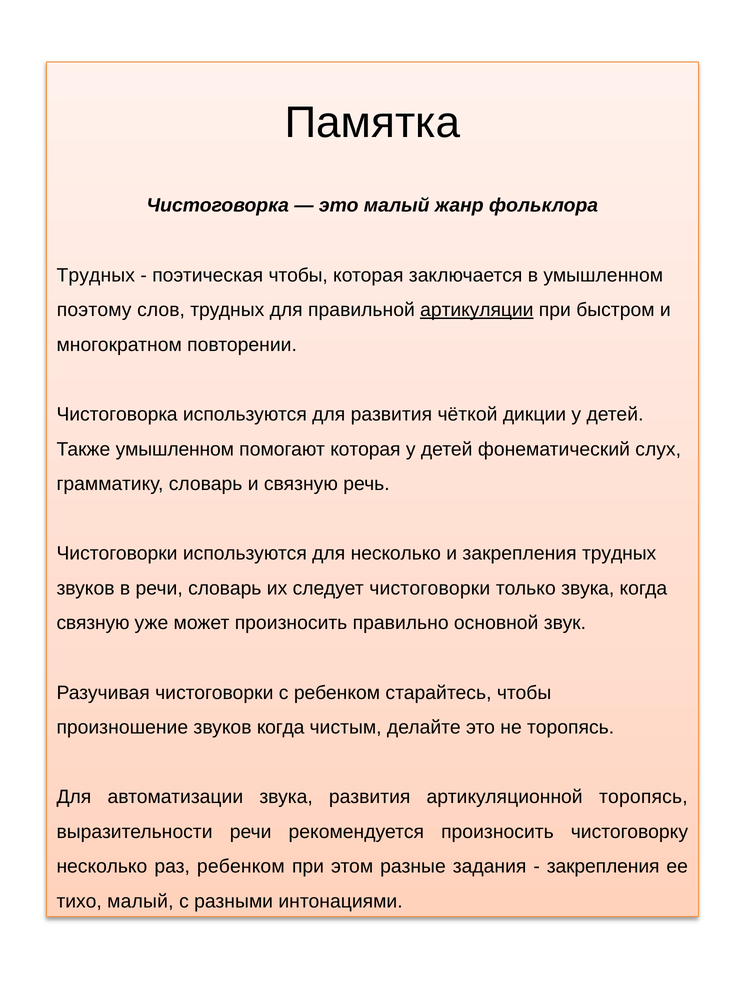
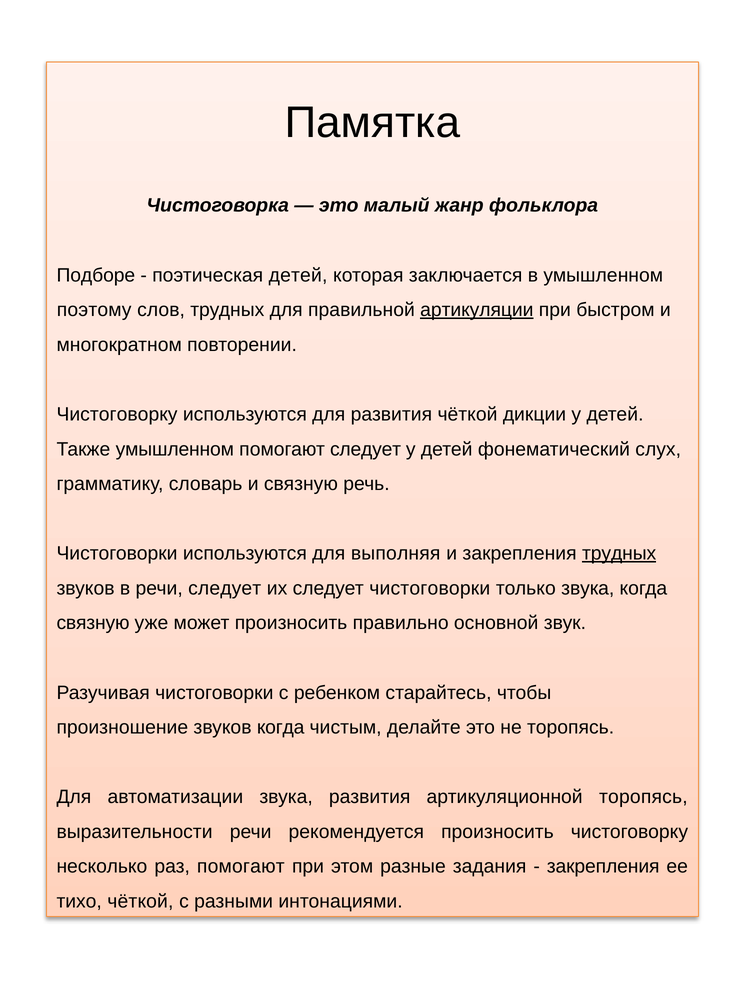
Трудных: Трудных -> Подборе (96, 275)
поэтическая чтобы: чтобы -> детей (298, 275)
Чистоговорка: Чистоговорка -> Чистоговорку (117, 414)
помогают которая: которая -> следует (366, 449)
для несколько: несколько -> выполняя (396, 553)
трудных underline: none -> present (619, 553)
речи словарь: словарь -> следует (225, 588)
раз ребенком: ребенком -> помогают (241, 866)
тихо малый: малый -> чёткой (140, 901)
